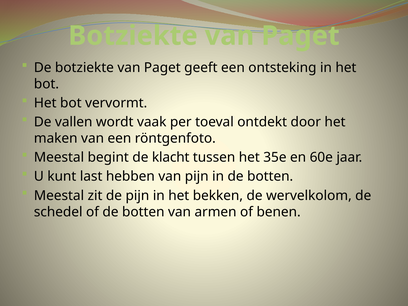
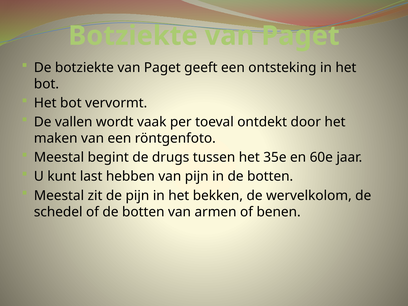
klacht: klacht -> drugs (171, 157)
